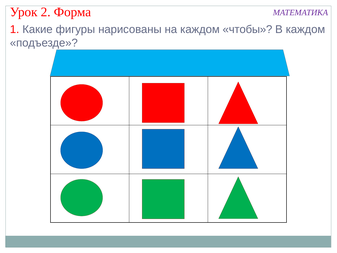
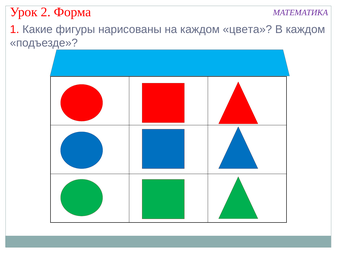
чтобы: чтобы -> цвета (247, 29)
